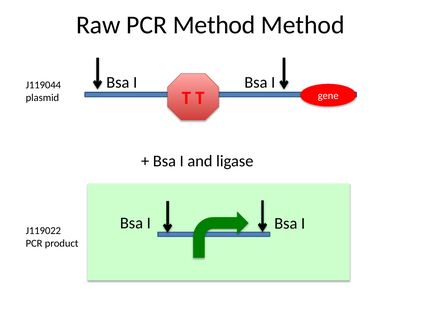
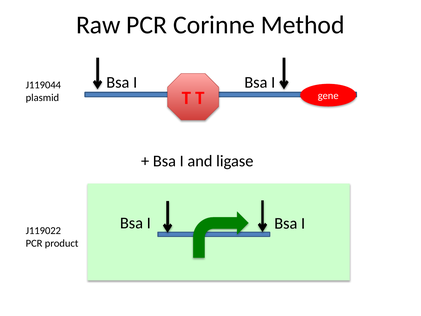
PCR Method: Method -> Corinne (214, 25)
